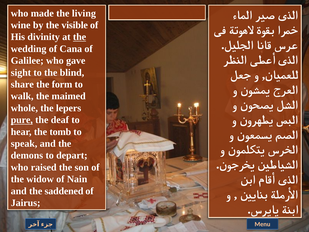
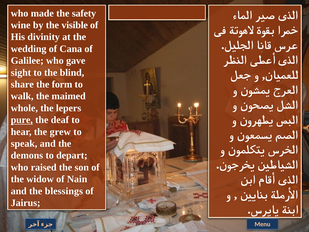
living: living -> safety (84, 13)
the underline: present -> none (80, 37)
tomb: tomb -> grew (60, 132)
saddened: saddened -> blessings (64, 191)
